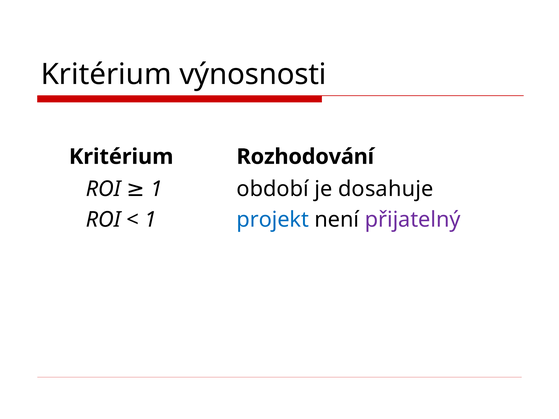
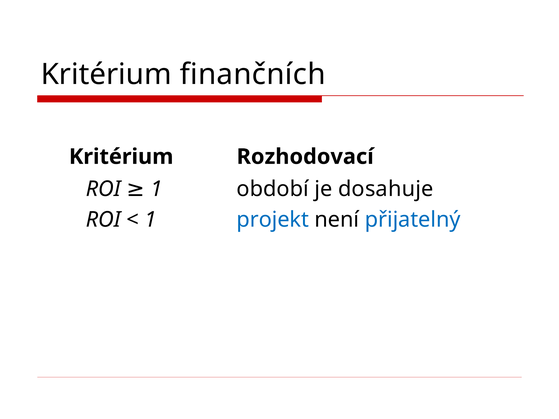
výnosnosti: výnosnosti -> finančních (253, 75)
Rozhodování: Rozhodování -> Rozhodovací (305, 157)
přijatelný colour: purple -> blue (413, 220)
